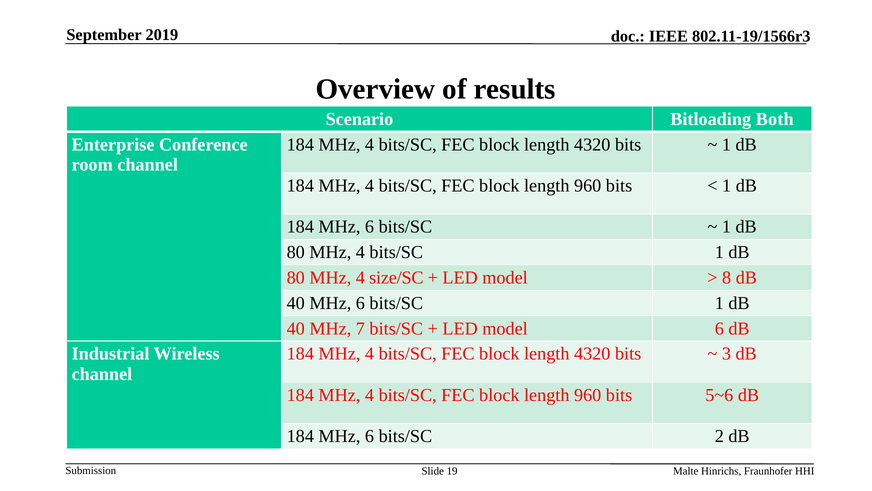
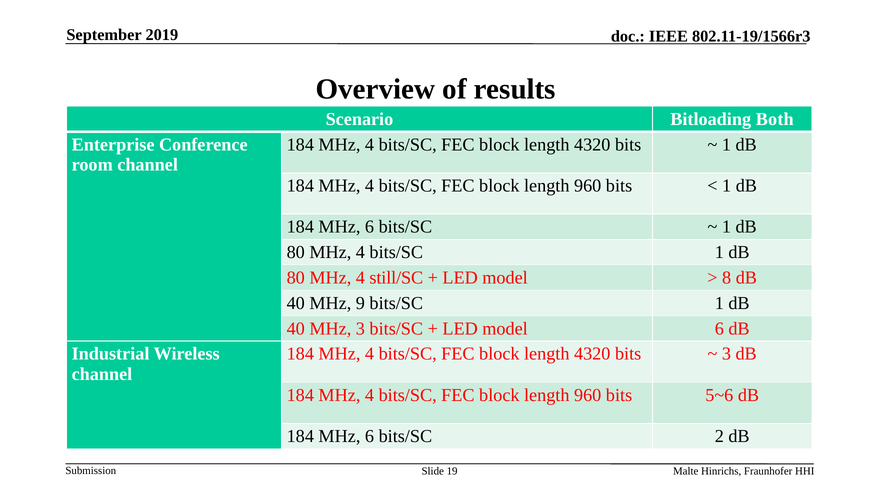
size/SC: size/SC -> still/SC (396, 277)
40 MHz 6: 6 -> 9 (360, 303)
MHz 7: 7 -> 3 (360, 328)
